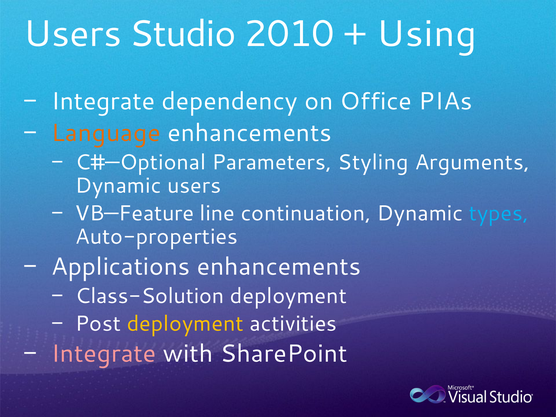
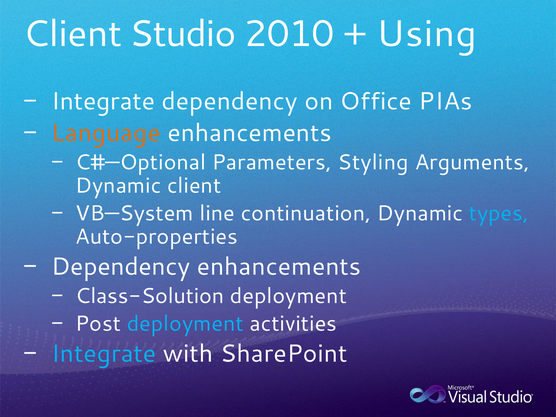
Users: Users -> Client (72, 34)
Dynamic users: users -> client (194, 186)
VB—Feature: VB—Feature -> VB—System (134, 213)
Applications: Applications -> Dependency (121, 267)
deployment colour: yellow -> light blue (185, 324)
Integrate colour: pink -> light blue (104, 354)
